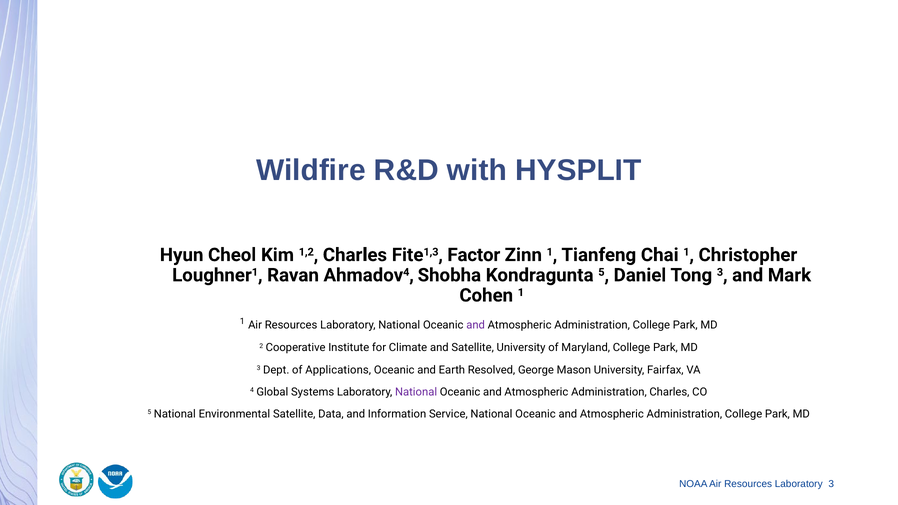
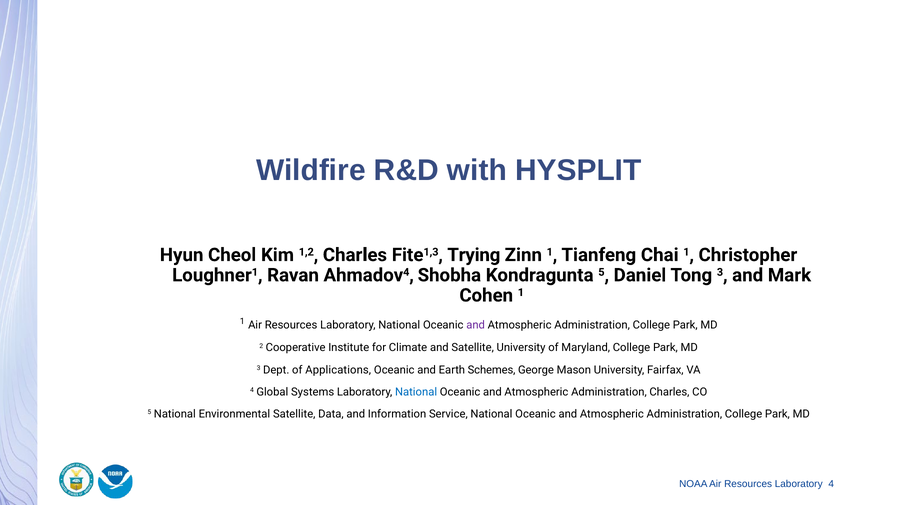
Factor: Factor -> Trying (474, 255)
Resolved: Resolved -> Schemes (492, 370)
National colour: purple -> blue (416, 392)
Laboratory 3: 3 -> 4 (831, 484)
